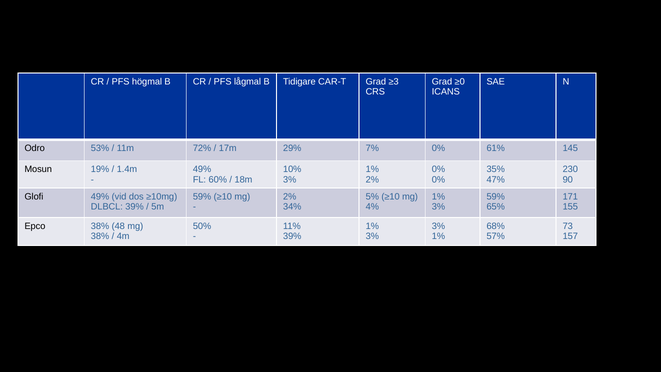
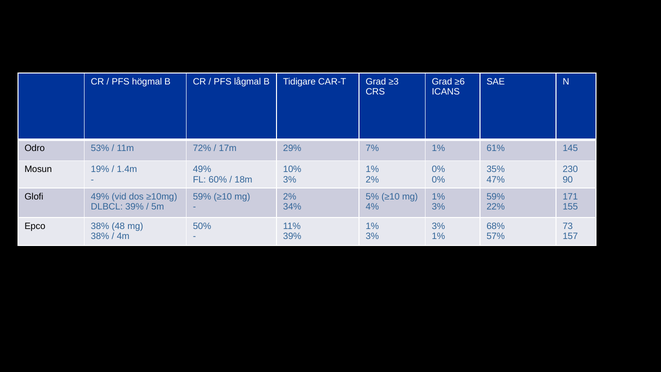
≥0: ≥0 -> ≥6 (460, 81)
7% 0%: 0% -> 1% (438, 148)
65%: 65% -> 22% (496, 207)
